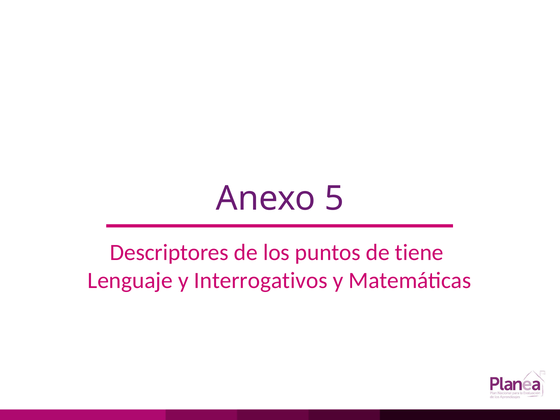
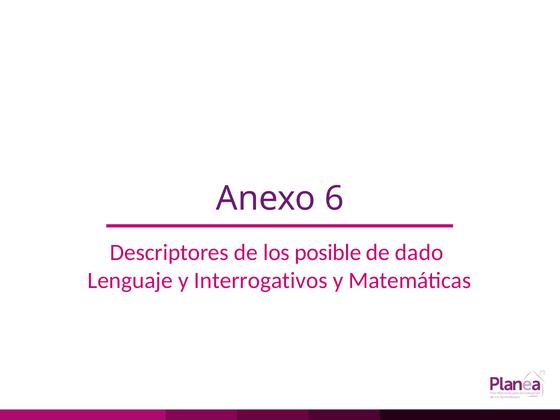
5: 5 -> 6 (334, 199)
puntos: puntos -> posible (328, 253)
tiene: tiene -> dado (419, 253)
